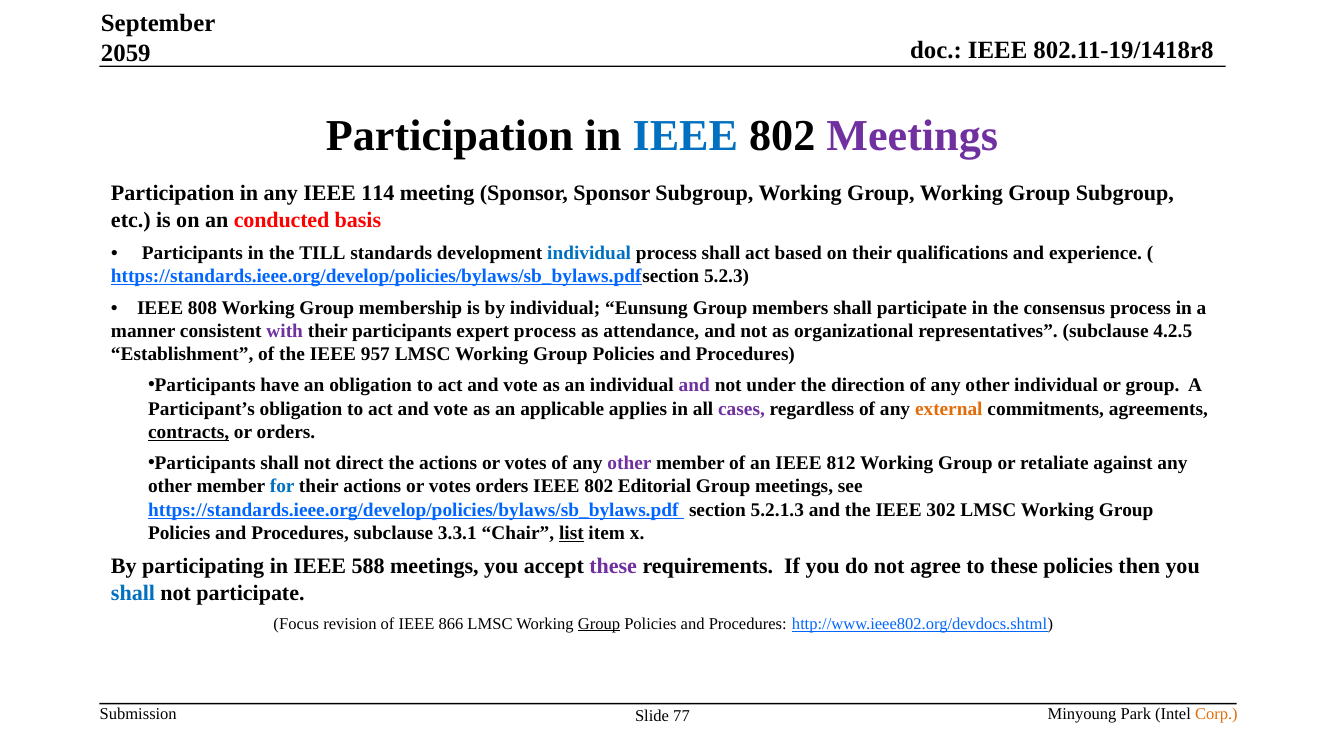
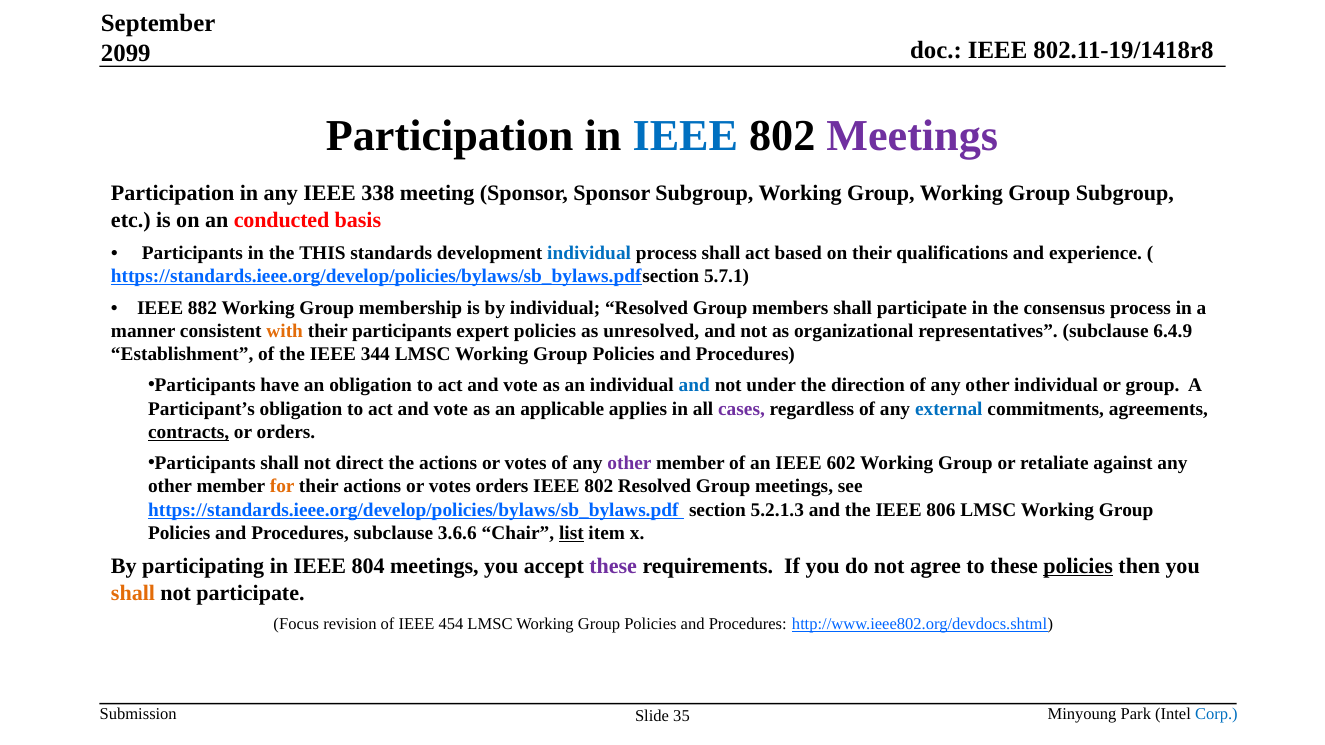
2059: 2059 -> 2099 (126, 53)
114: 114 -> 338 (378, 194)
TILL: TILL -> THIS (322, 253)
5.2.3: 5.2.3 -> 5.7.1 (727, 276)
808: 808 -> 882 (202, 308)
individual Eunsung: Eunsung -> Resolved (647, 308)
with colour: purple -> orange (285, 331)
expert process: process -> policies (545, 331)
attendance: attendance -> unresolved (651, 331)
4.2.5: 4.2.5 -> 6.4.9 (1173, 331)
957: 957 -> 344 (375, 354)
and colour: purple -> blue (694, 386)
external colour: orange -> blue (949, 409)
812: 812 -> 602 (841, 464)
for colour: blue -> orange (282, 487)
802 Editorial: Editorial -> Resolved (654, 487)
302: 302 -> 806 (941, 510)
3.3.1: 3.3.1 -> 3.6.6 (457, 533)
588: 588 -> 804 (368, 567)
policies underline: none -> present (1078, 567)
shall colour: blue -> orange (133, 593)
866: 866 -> 454 (451, 624)
Group underline: present -> none (599, 624)
Corp colour: orange -> blue (1216, 715)
77: 77 -> 35 (682, 716)
